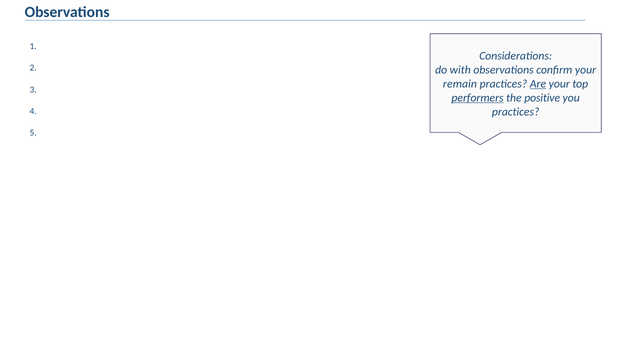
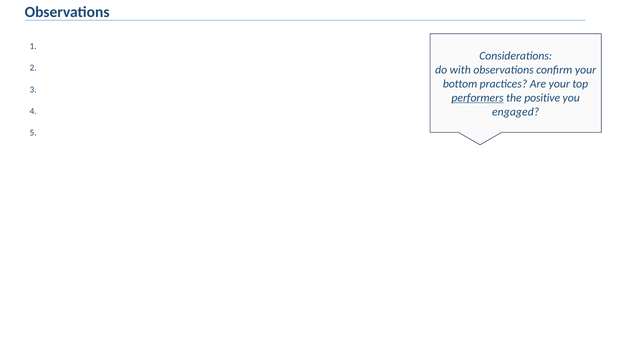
remain: remain -> bottom (460, 84)
Are underline: present -> none (538, 84)
practices: practices -> engaged (516, 112)
